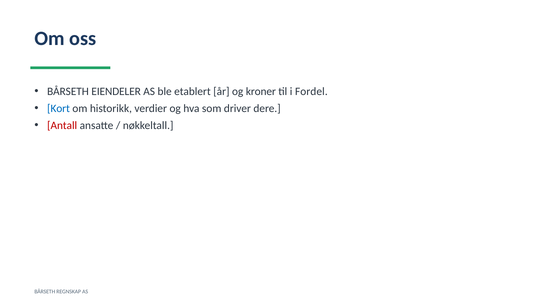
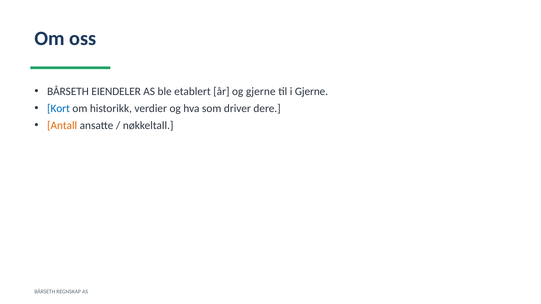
og kroner: kroner -> gjerne (261, 92)
i Fordel: Fordel -> Gjerne (311, 92)
Antall colour: red -> orange (62, 125)
